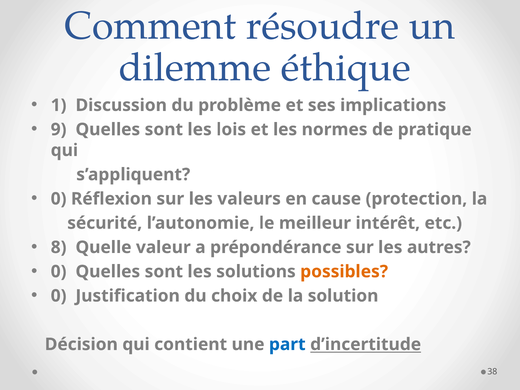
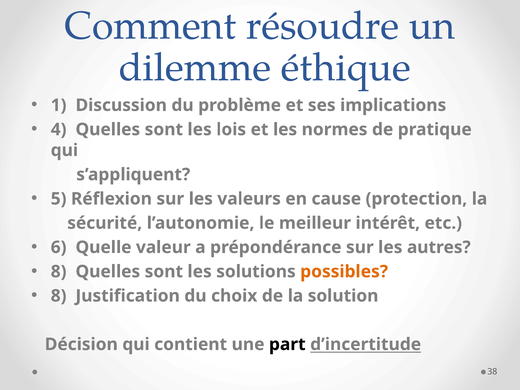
9: 9 -> 4 (59, 129)
0: 0 -> 5 (59, 199)
8: 8 -> 6 (59, 247)
0: 0 -> 8 (59, 272)
0: 0 -> 8 (59, 296)
part colour: blue -> black (287, 344)
